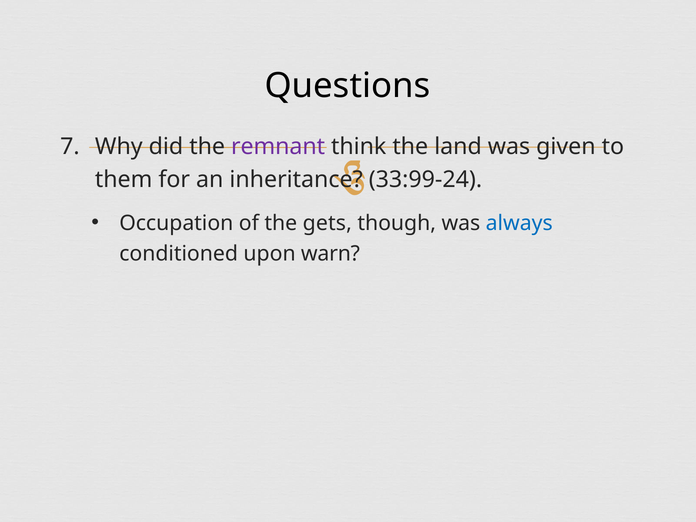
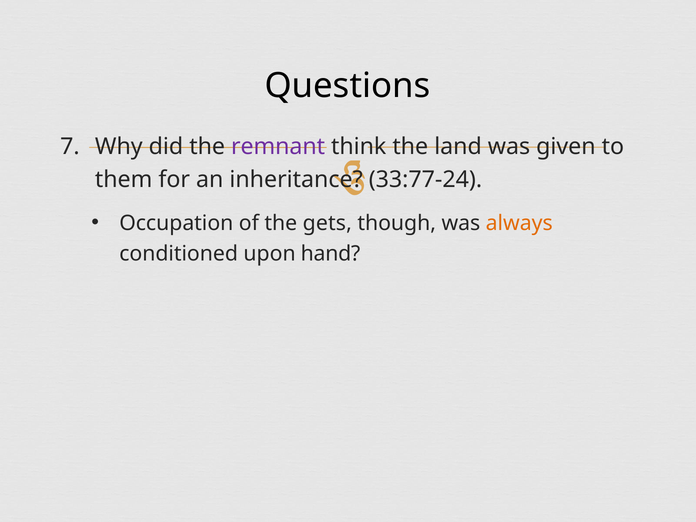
33:99-24: 33:99-24 -> 33:77-24 (425, 180)
always colour: blue -> orange (519, 223)
warn: warn -> hand (330, 254)
